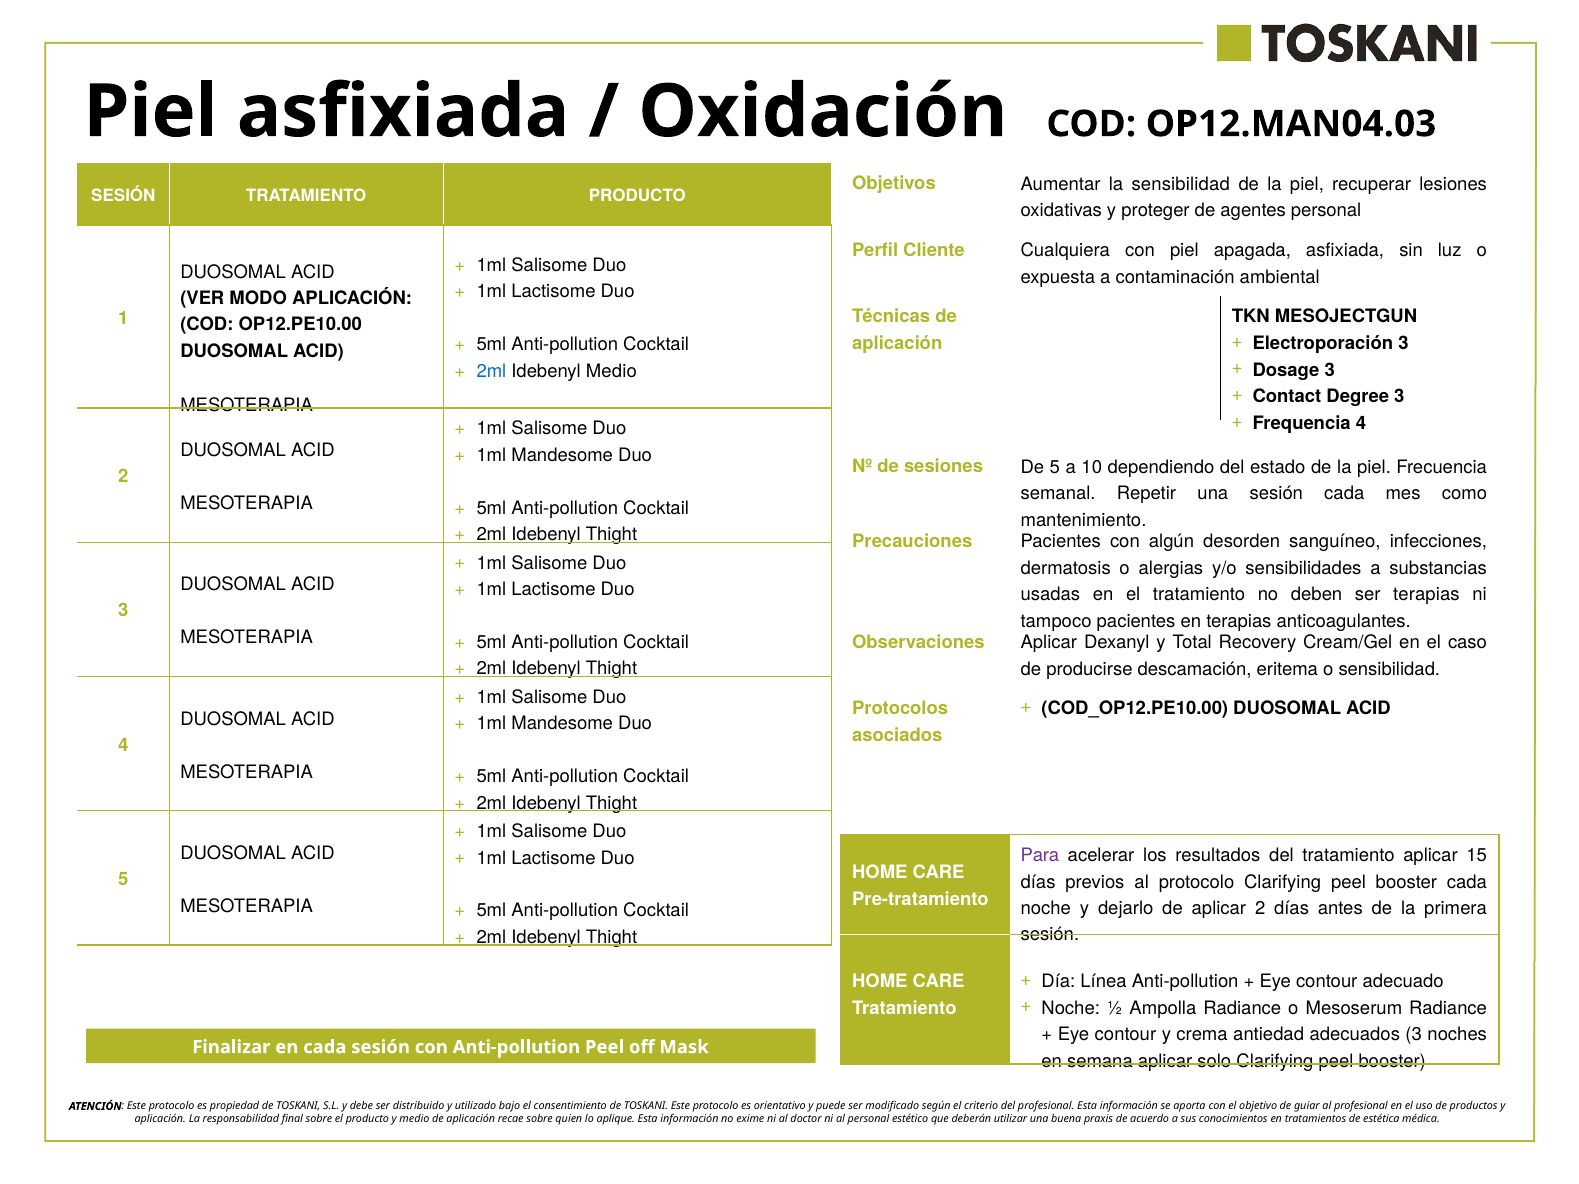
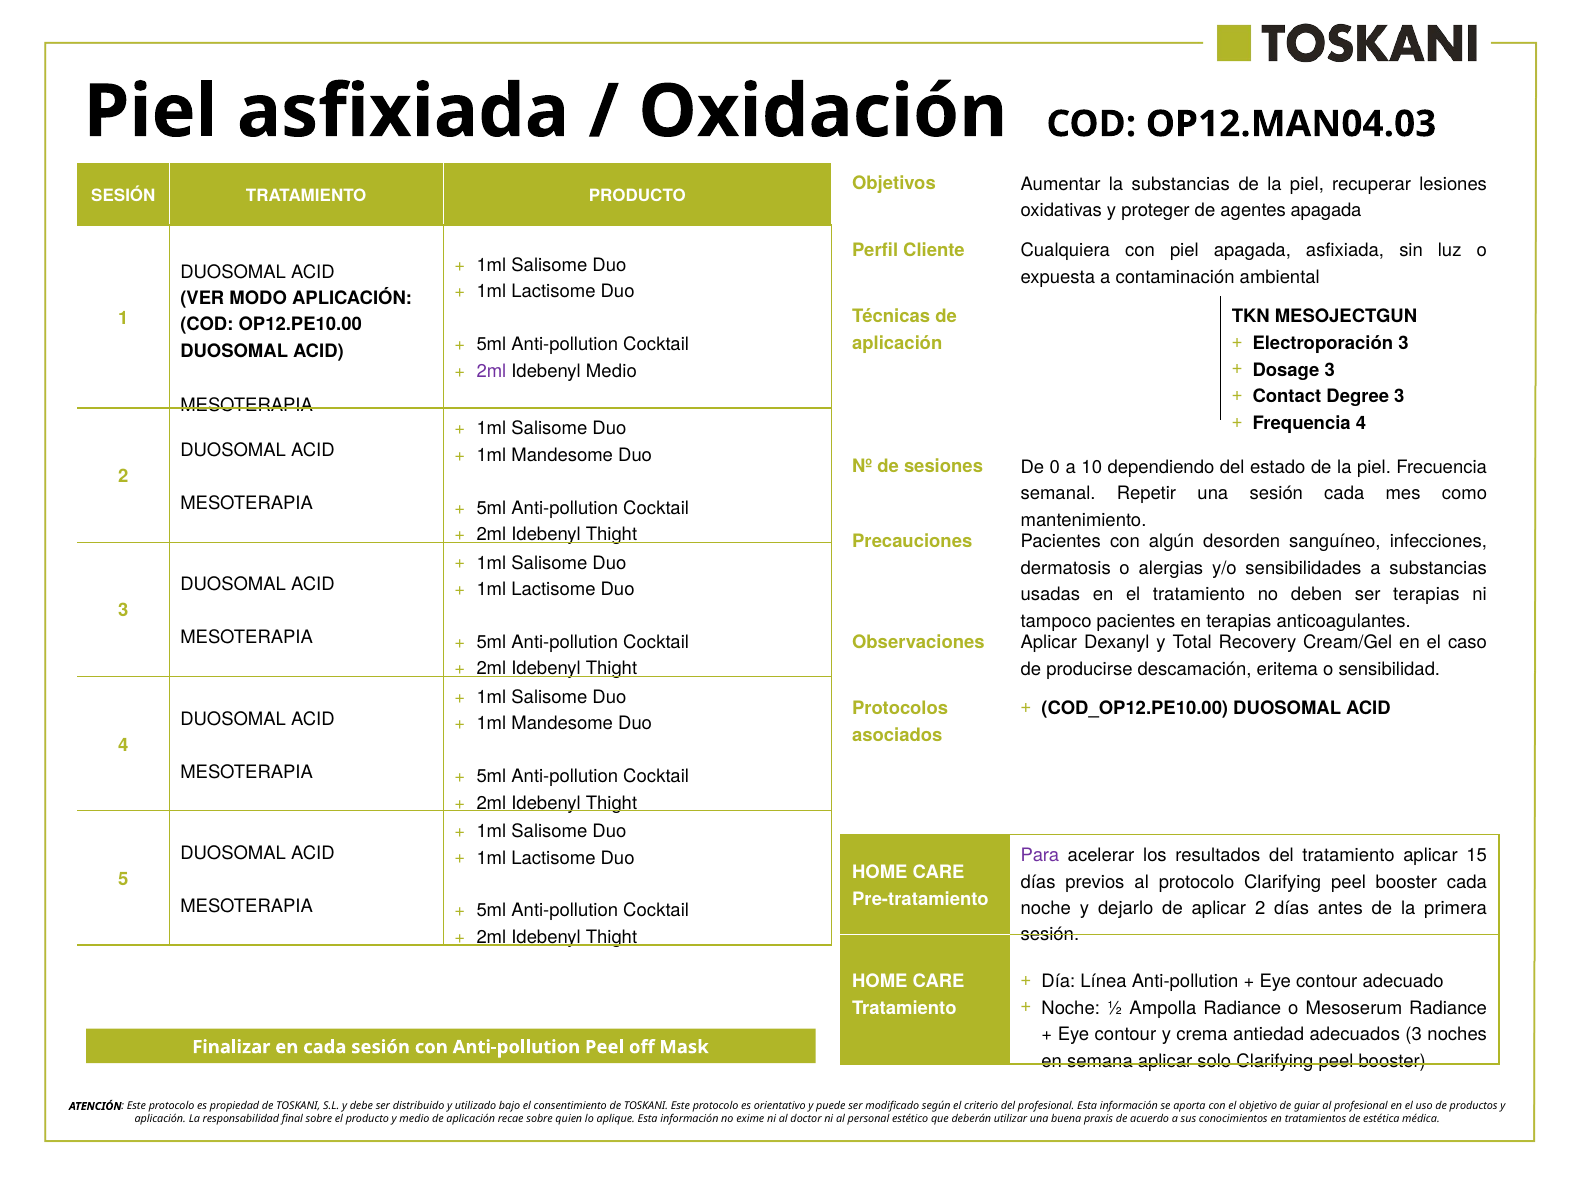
la sensibilidad: sensibilidad -> substancias (1181, 184)
agentes personal: personal -> apagada (1326, 211)
2ml colour: blue -> purple (491, 371)
De 5: 5 -> 0 (1055, 467)
